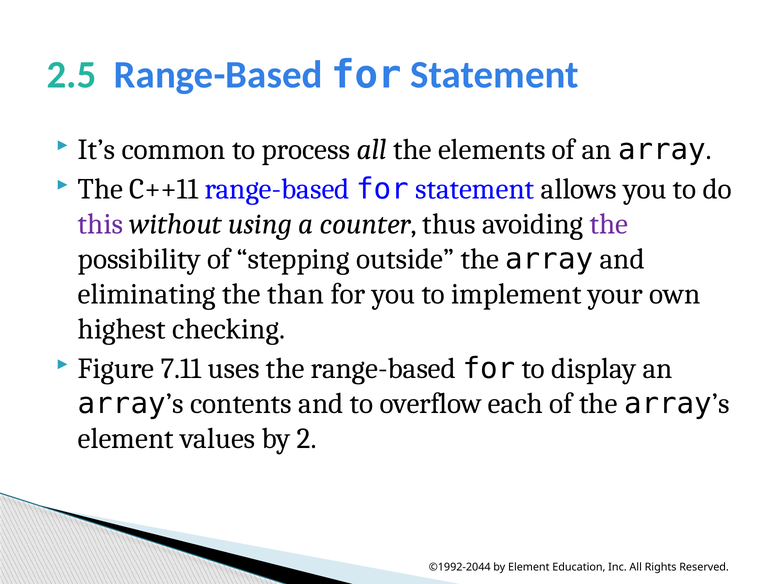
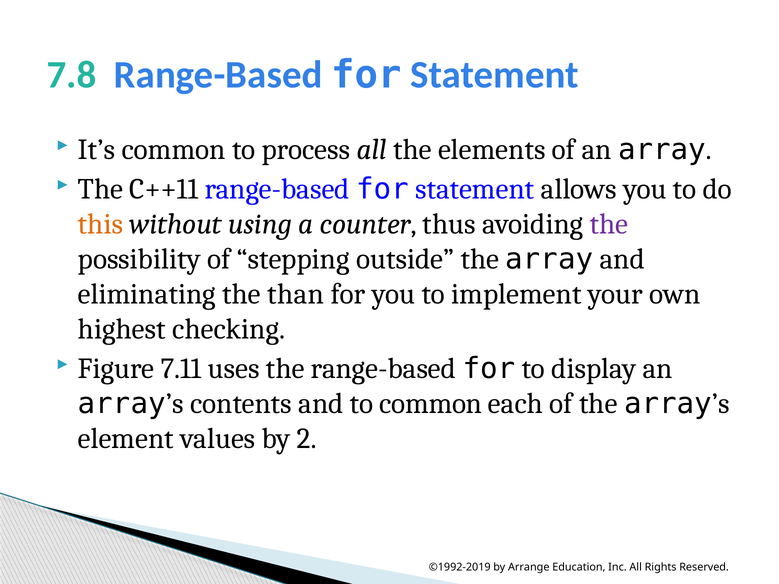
2.5: 2.5 -> 7.8 (72, 75)
this colour: purple -> orange (100, 224)
to overflow: overflow -> common (431, 404)
©1992-2044: ©1992-2044 -> ©1992-2019 (460, 567)
by Element: Element -> Arrange (529, 567)
